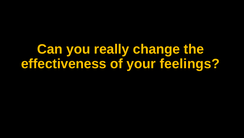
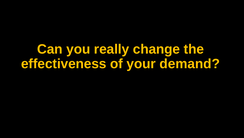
feelings: feelings -> demand (190, 63)
